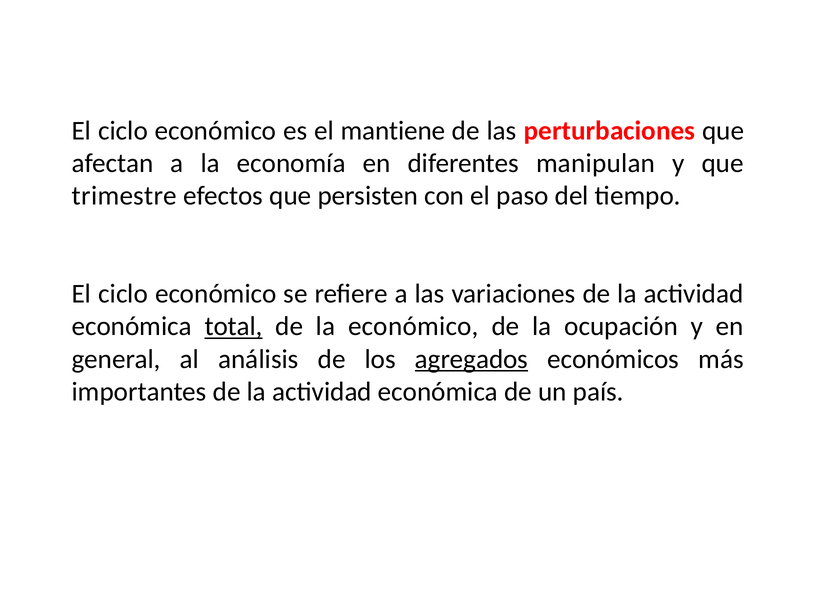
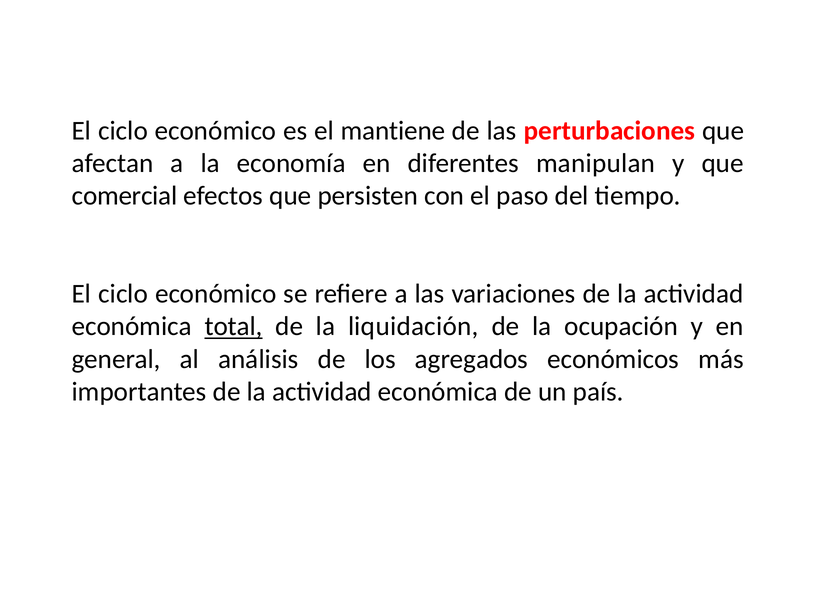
trimestre: trimestre -> comercial (125, 196)
la económico: económico -> liquidación (413, 326)
agregados underline: present -> none (472, 359)
